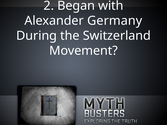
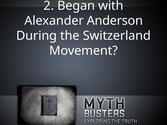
Germany: Germany -> Anderson (115, 21)
